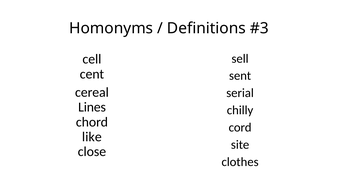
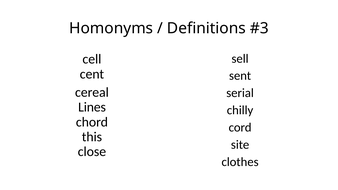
like: like -> this (92, 137)
